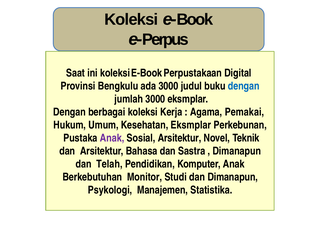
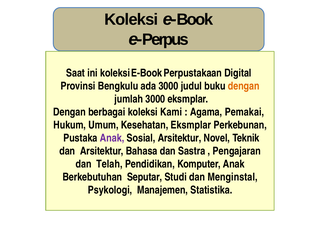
dengan colour: blue -> orange (244, 86)
Kerja: Kerja -> Kami (171, 112)
Dimanapun: Dimanapun -> Pengajaran (237, 151)
Monitor: Monitor -> Seputar (145, 177)
dan Dimanapun: Dimanapun -> Menginstal (233, 177)
